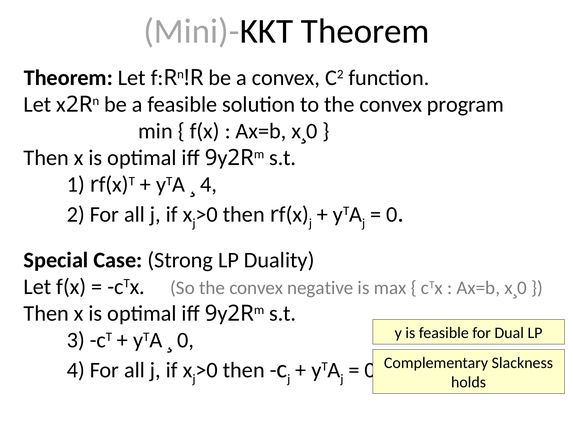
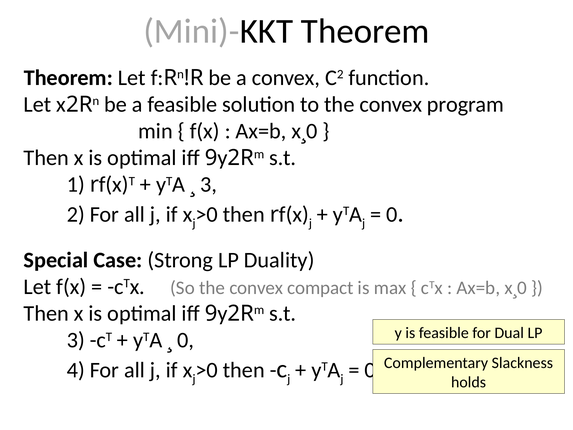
4: 4 -> 3 (208, 184)
negative: negative -> compact (320, 288)
